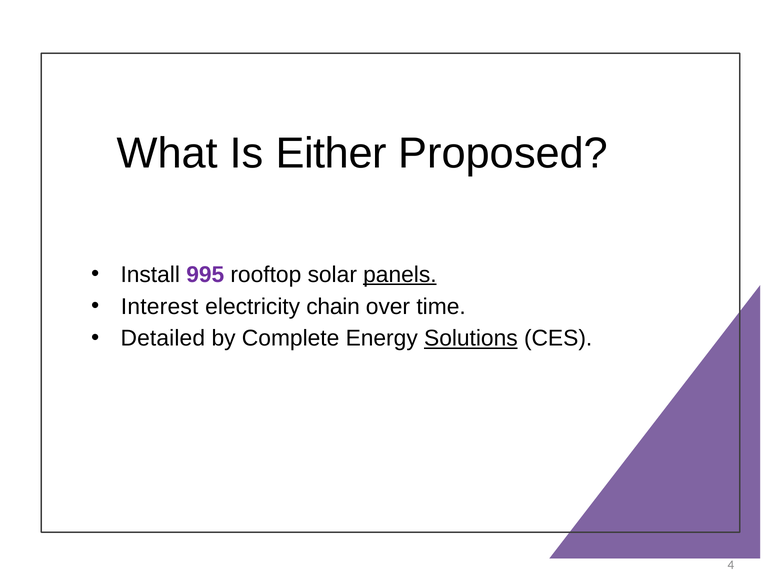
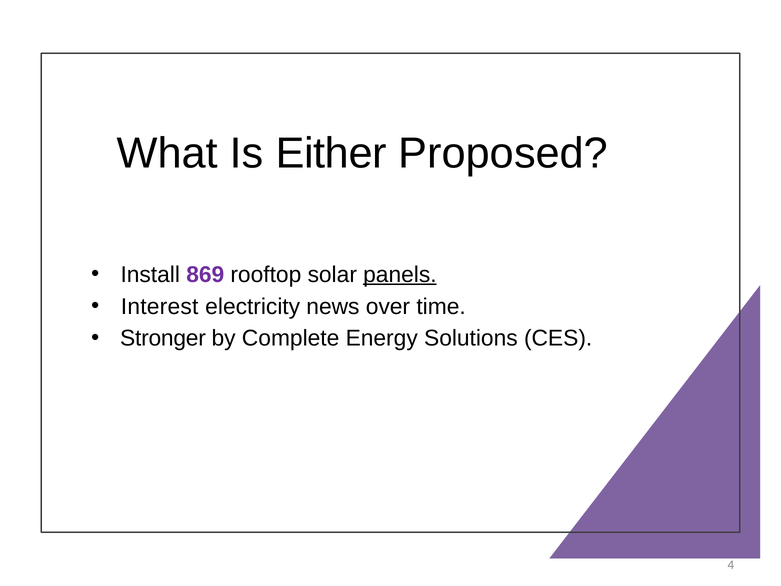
995: 995 -> 869 (205, 275)
chain: chain -> news (333, 306)
Detailed: Detailed -> Stronger (163, 338)
Solutions underline: present -> none (471, 338)
